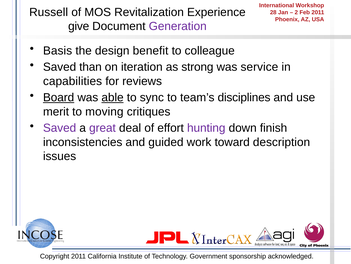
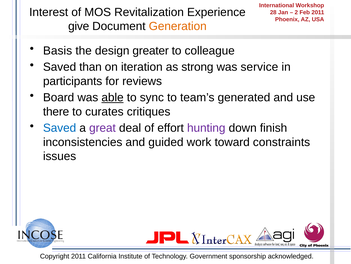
Russell: Russell -> Interest (49, 12)
Generation colour: purple -> orange (178, 26)
benefit: benefit -> greater (151, 51)
capabilities: capabilities -> participants (73, 81)
Board underline: present -> none (59, 97)
disciplines: disciplines -> generated (244, 97)
merit: merit -> there (56, 111)
moving: moving -> curates (104, 111)
Saved colour: purple -> blue (60, 128)
description: description -> constraints (282, 142)
